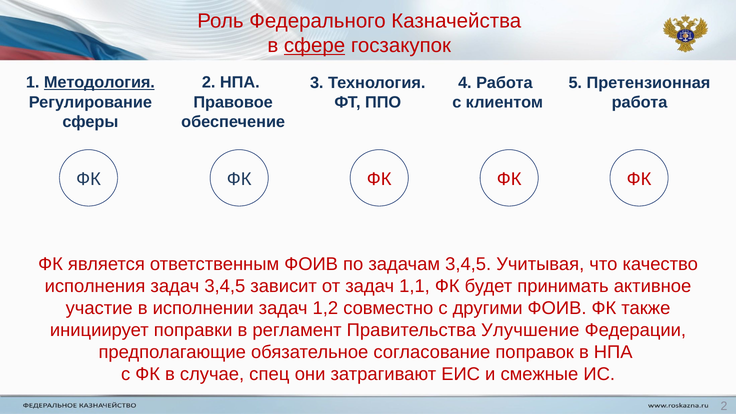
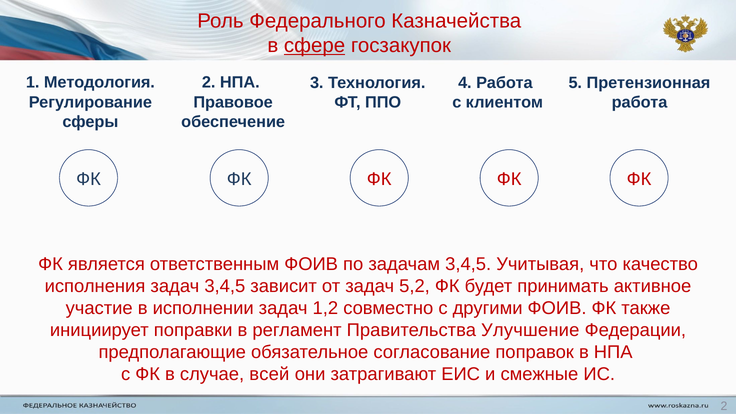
Методология underline: present -> none (99, 83)
1,1: 1,1 -> 5,2 (415, 286)
спец: спец -> всей (269, 374)
